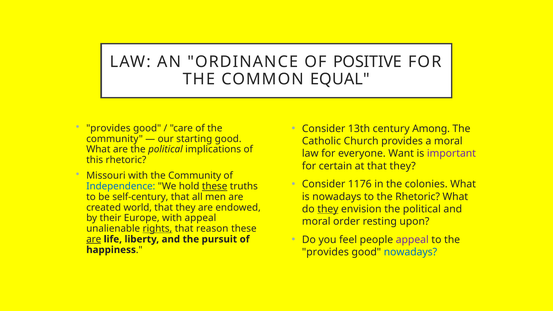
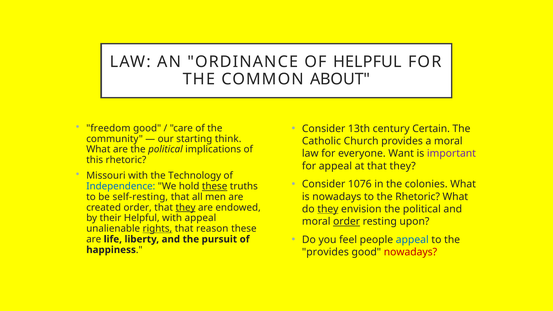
OF POSITIVE: POSITIVE -> HELPFUL (367, 62)
EQUAL: EQUAL -> ABOUT (340, 79)
provides: provides -> freedom (108, 128)
Among: Among -> Certain (431, 129)
starting good: good -> think (228, 139)
for certain: certain -> appeal (335, 166)
with the Community: Community -> Technology (195, 176)
1176: 1176 -> 1076 (360, 184)
self-century: self-century -> self-resting (140, 197)
created world: world -> order (138, 208)
they underline: none -> present (186, 208)
their Europe: Europe -> Helpful (142, 218)
order underline: none -> present (347, 222)
appeal colour: purple -> blue (412, 240)
are underline: present -> none (94, 239)
nowadays colour: blue -> red (410, 252)
